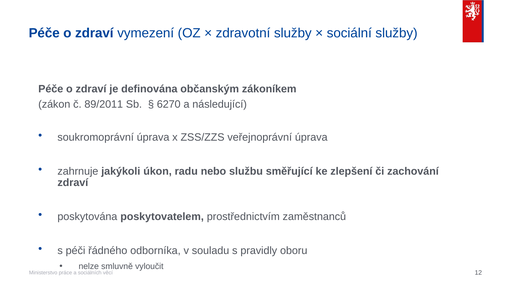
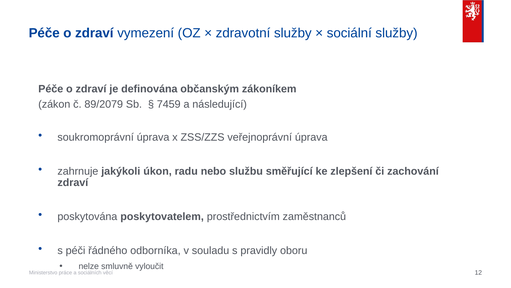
89/2011: 89/2011 -> 89/2079 (104, 104)
6270: 6270 -> 7459 (169, 104)
